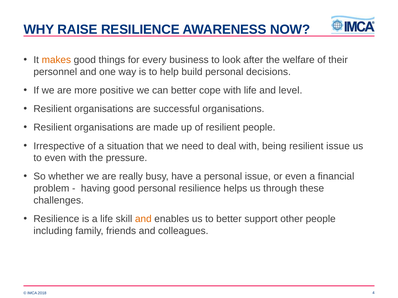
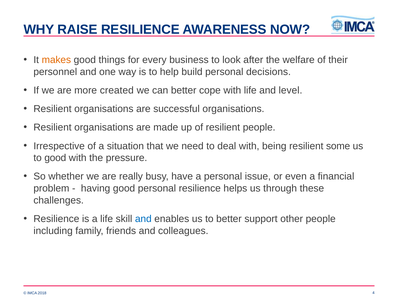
positive: positive -> created (117, 90)
resilient issue: issue -> some (338, 146)
to even: even -> good (55, 158)
and colour: orange -> blue (143, 219)
